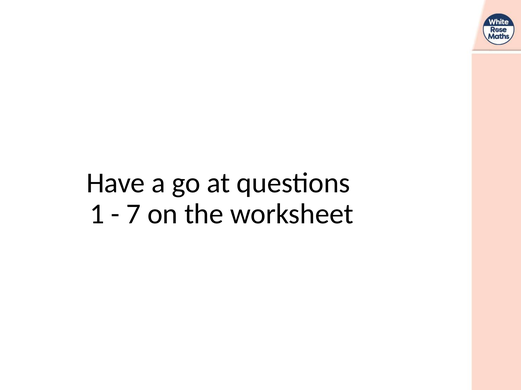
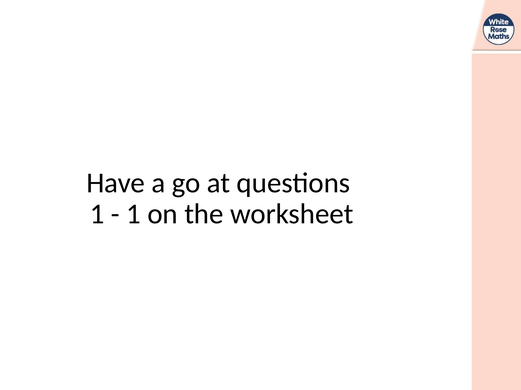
7: 7 -> 1 (134, 214)
